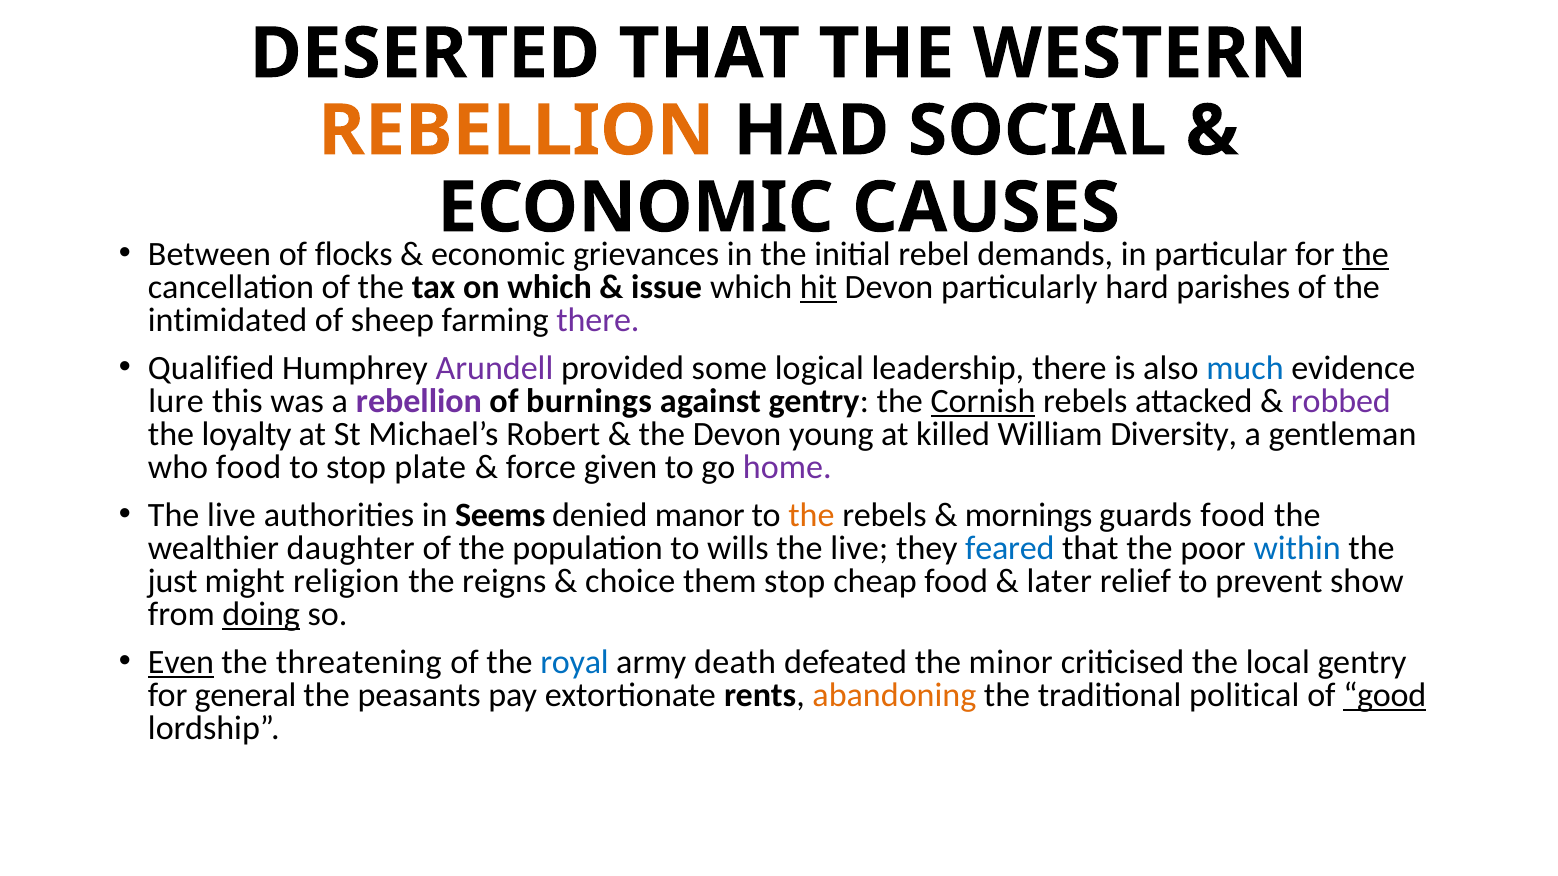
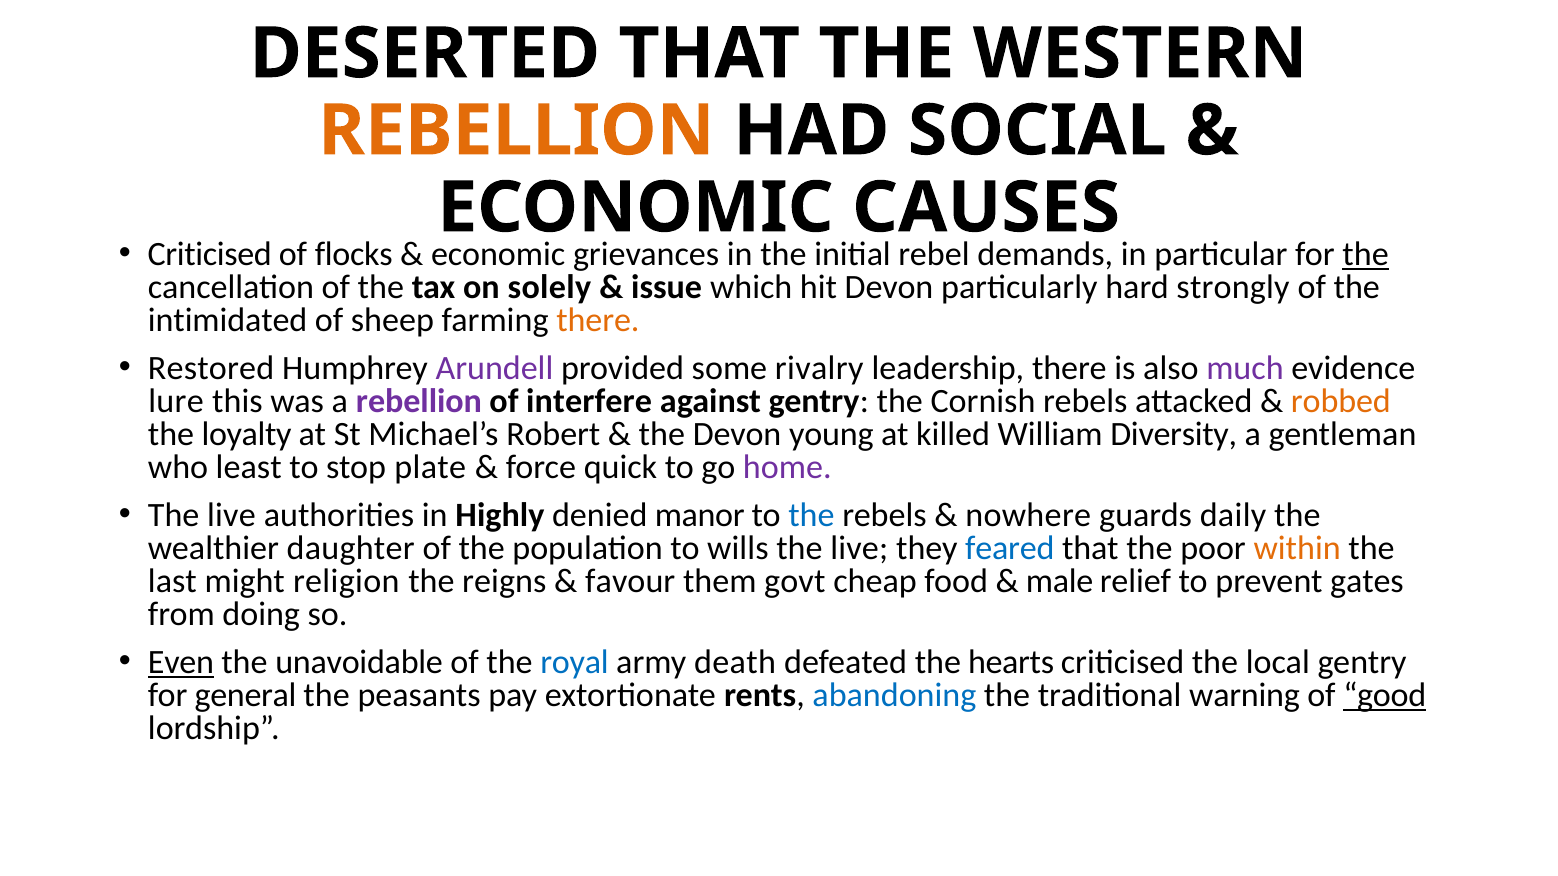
Between: Between -> Criticised (210, 254)
on which: which -> solely (549, 287)
hit underline: present -> none (818, 287)
parishes: parishes -> strongly (1233, 287)
there colour: purple -> orange (598, 321)
Qualified: Qualified -> Restored (211, 368)
logical: logical -> rivalry (819, 368)
much colour: blue -> purple (1245, 368)
burnings: burnings -> interfere (589, 401)
Cornish underline: present -> none (983, 401)
robbed colour: purple -> orange (1341, 401)
who food: food -> least (249, 468)
given: given -> quick (620, 468)
Seems: Seems -> Highly (500, 515)
the colour: orange -> blue (811, 515)
mornings: mornings -> nowhere (1028, 515)
guards food: food -> daily (1233, 515)
within colour: blue -> orange (1297, 549)
just: just -> last (172, 582)
choice: choice -> favour (630, 582)
them stop: stop -> govt (795, 582)
later: later -> male (1060, 582)
show: show -> gates (1367, 582)
doing underline: present -> none (261, 615)
threatening: threatening -> unavoidable (359, 662)
minor: minor -> hearts (1011, 662)
abandoning colour: orange -> blue (894, 696)
political: political -> warning (1245, 696)
